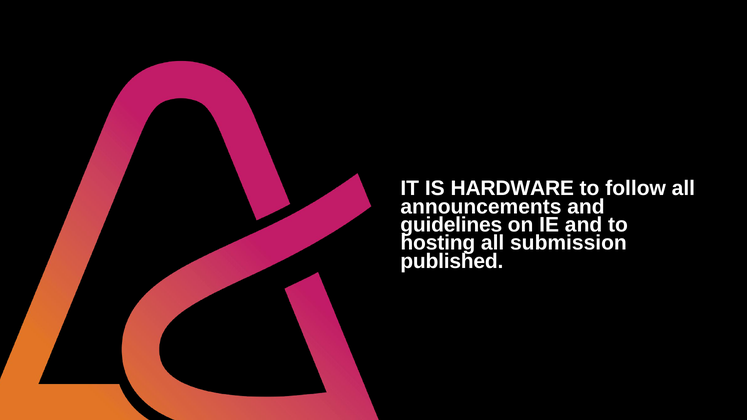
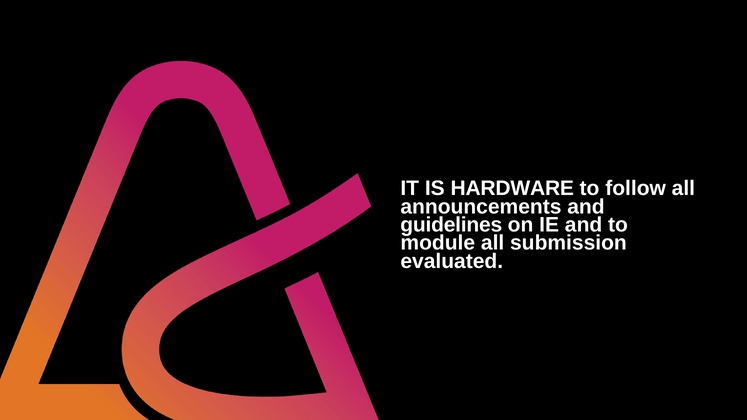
hosting: hosting -> module (438, 243)
published: published -> evaluated (452, 261)
